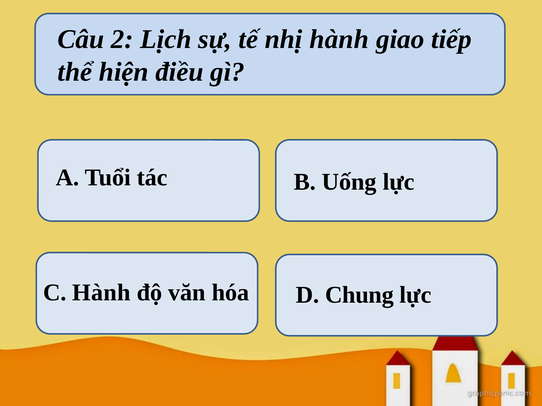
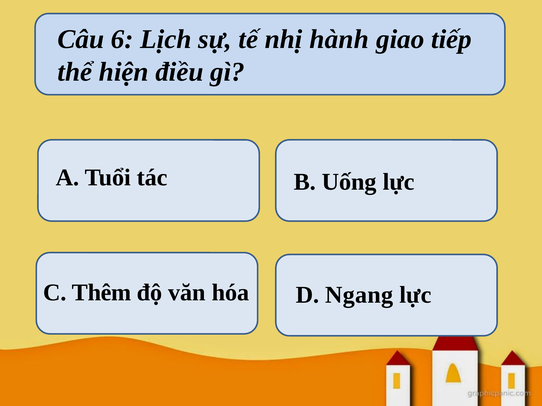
2: 2 -> 6 (122, 39)
C Hành: Hành -> Thêm (102, 293)
Chung: Chung -> Ngang (359, 295)
